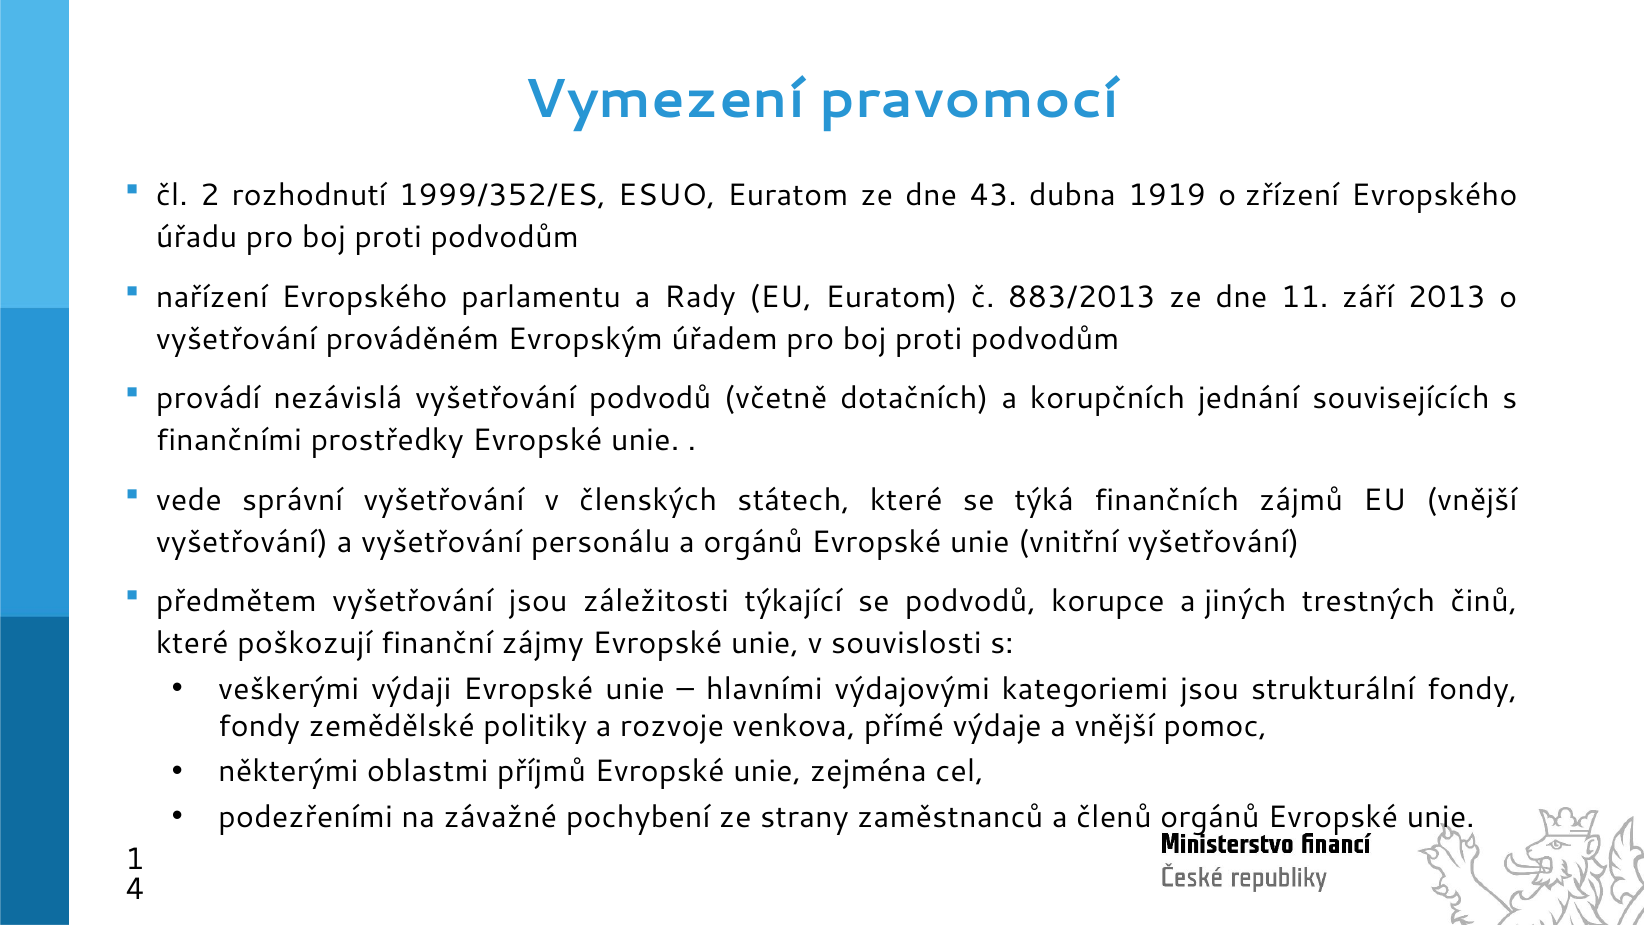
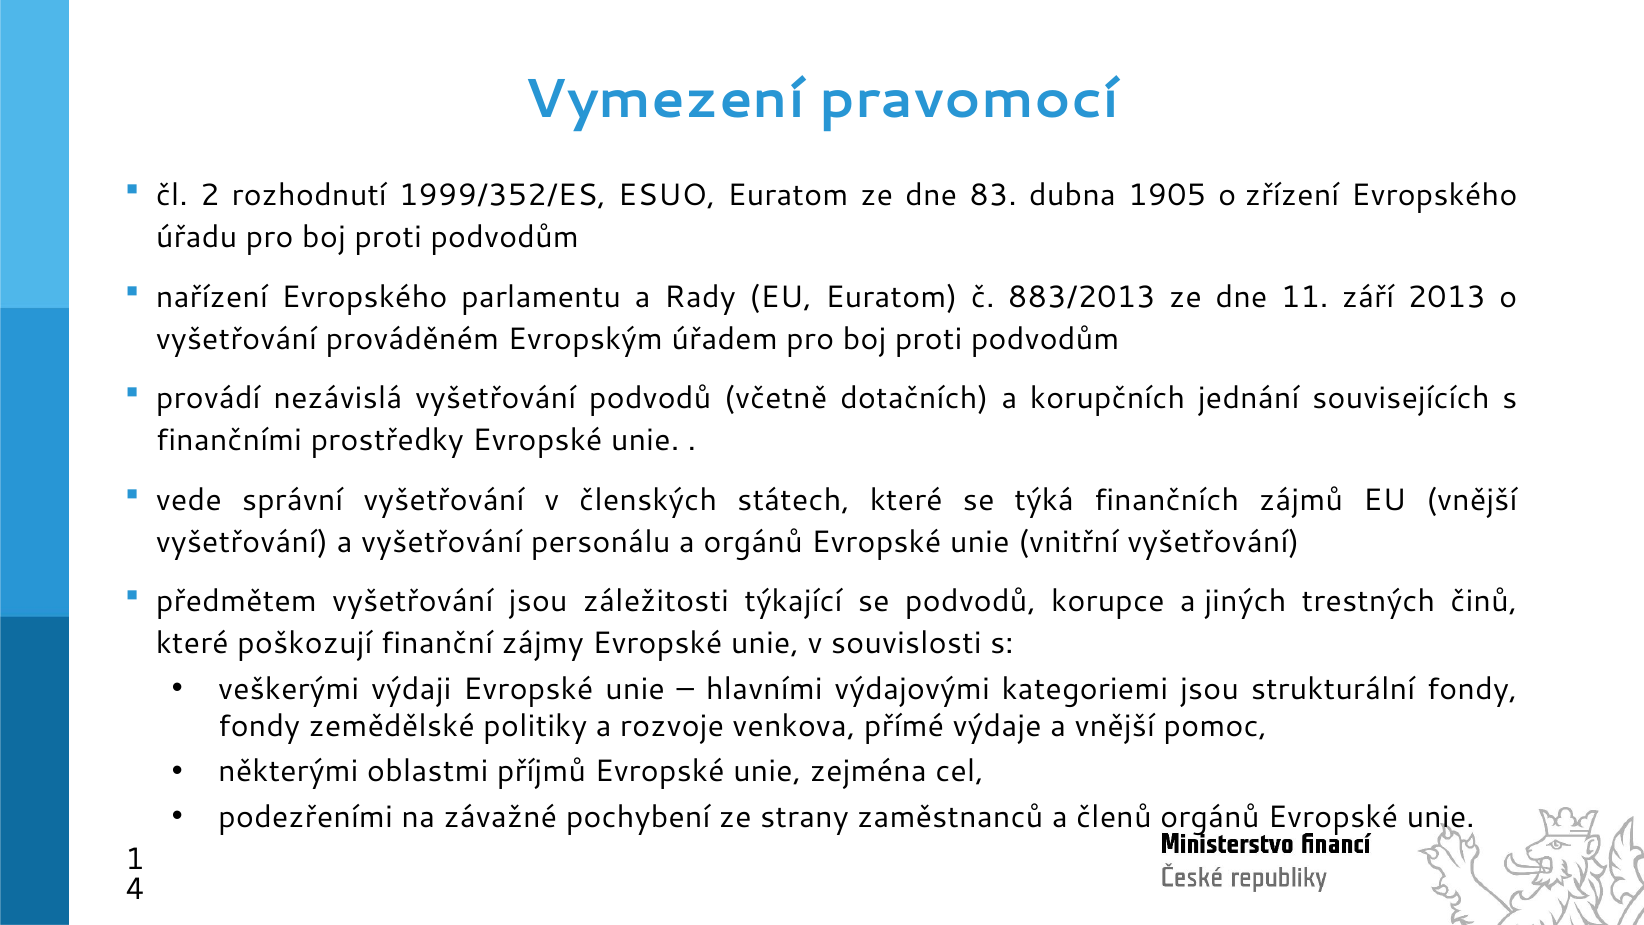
43: 43 -> 83 (993, 196)
1919: 1919 -> 1905 (1167, 196)
